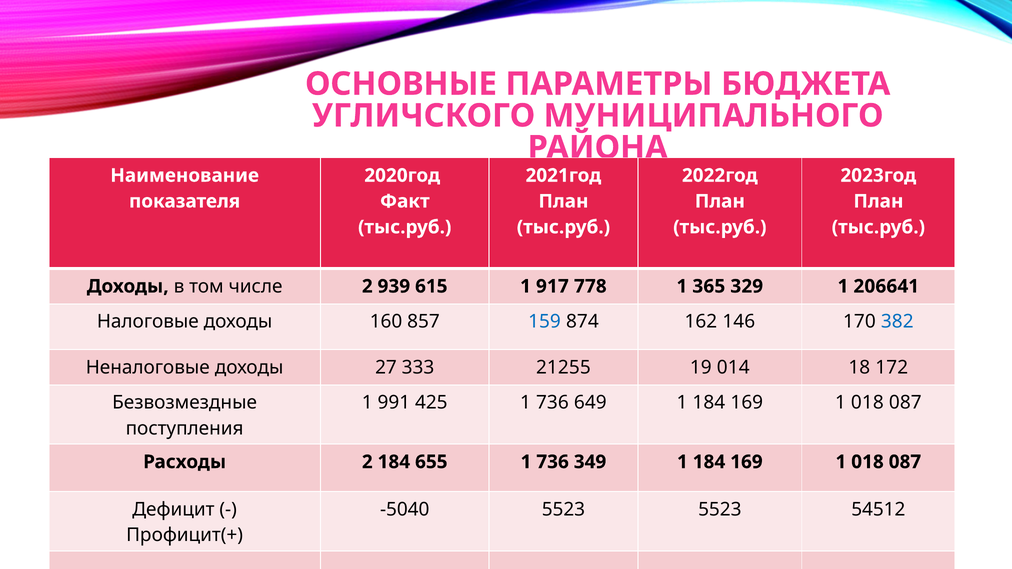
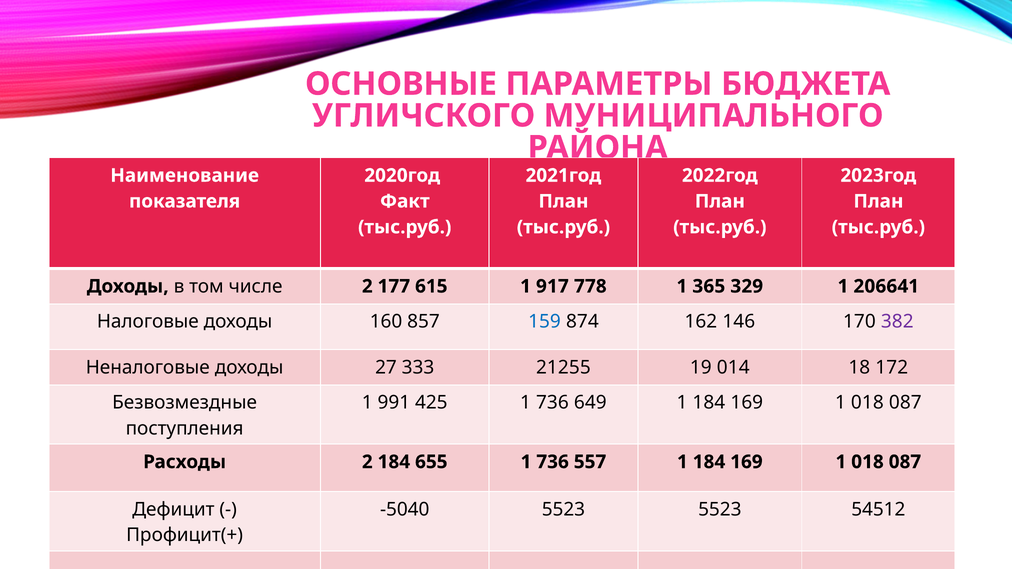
939: 939 -> 177 (394, 286)
382 colour: blue -> purple (897, 322)
349: 349 -> 557 (590, 462)
